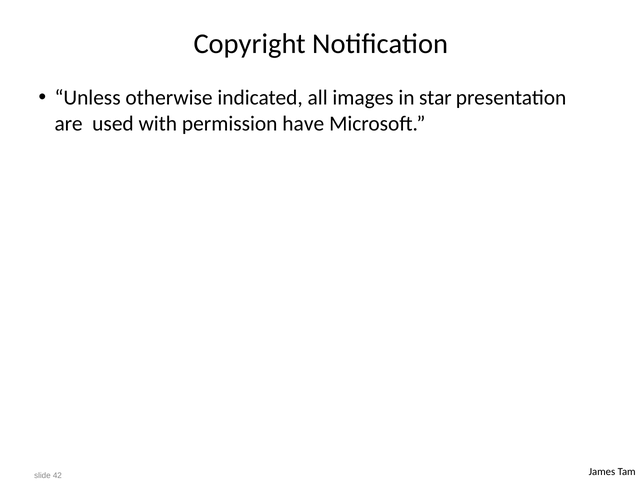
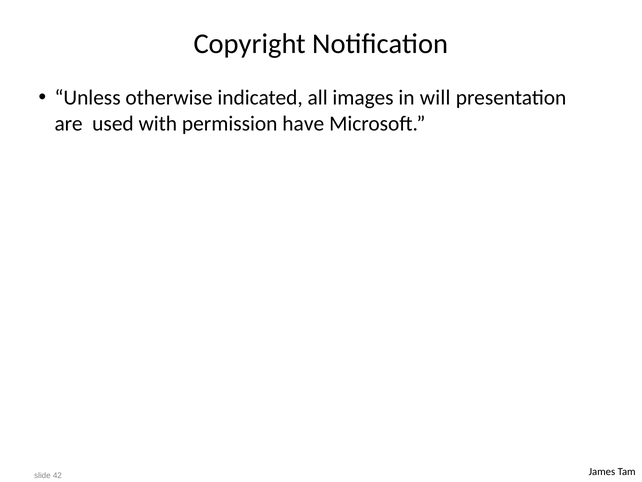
star: star -> will (435, 98)
